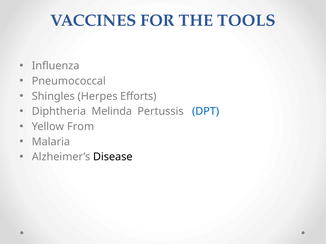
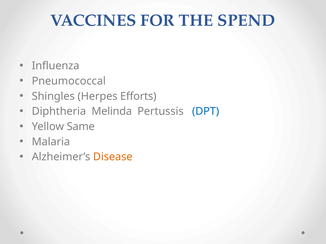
TOOLS: TOOLS -> SPEND (246, 21)
From: From -> Same (81, 127)
Disease colour: black -> orange (113, 157)
